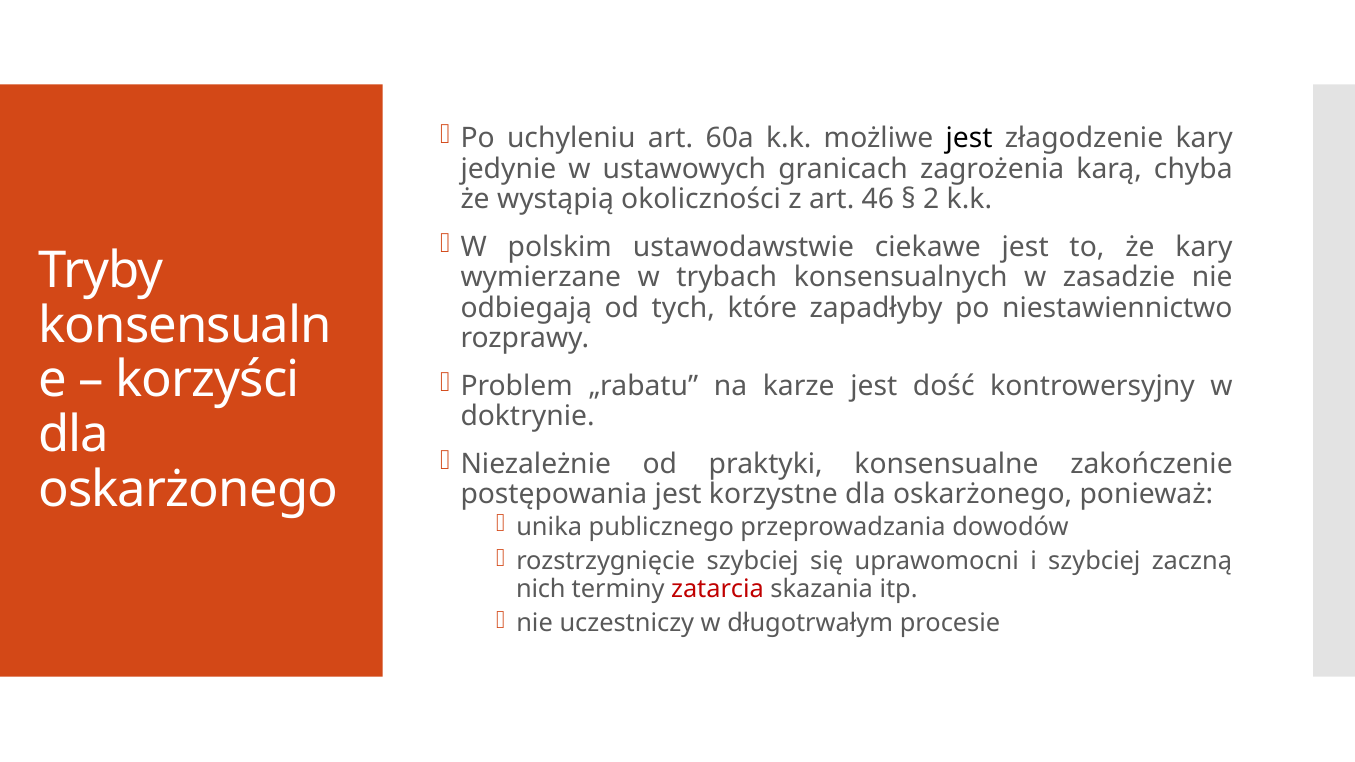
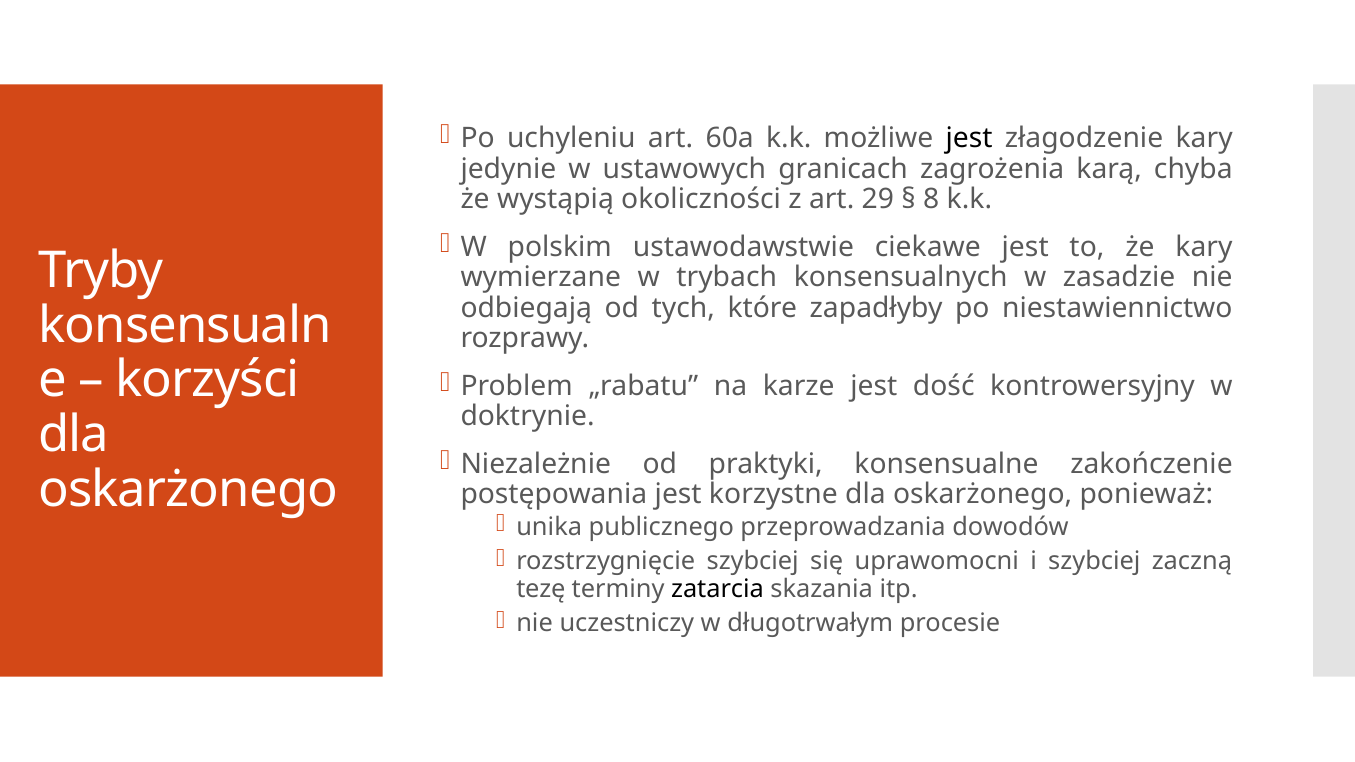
46: 46 -> 29 (878, 200)
2: 2 -> 8 (931, 200)
nich: nich -> tezę (541, 589)
zatarcia colour: red -> black (717, 589)
